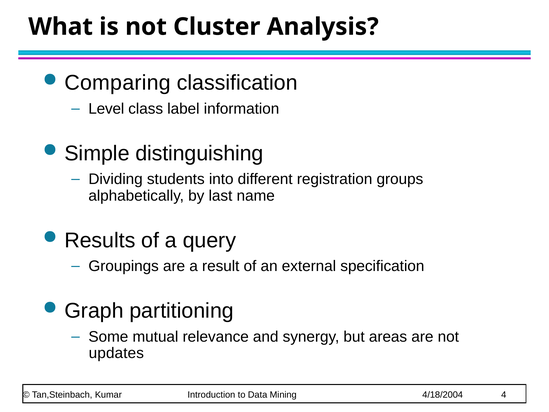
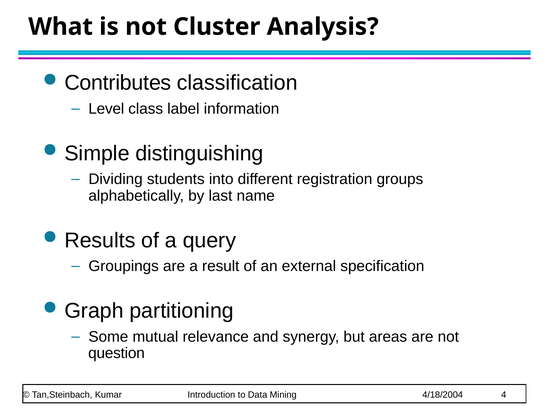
Comparing: Comparing -> Contributes (118, 83)
updates: updates -> question (116, 353)
